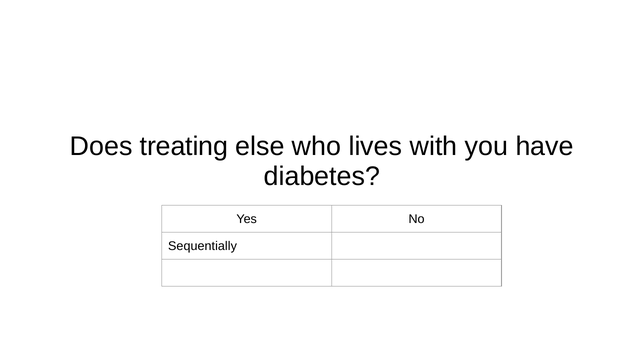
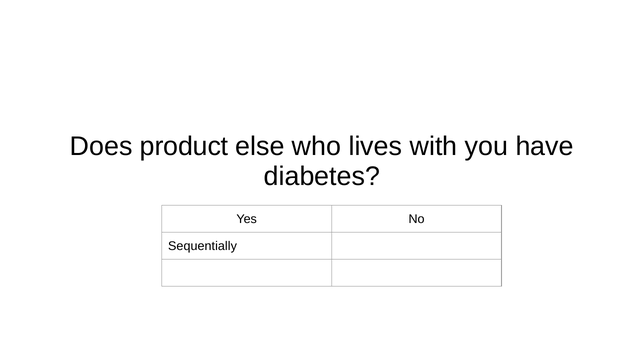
treating: treating -> product (184, 146)
